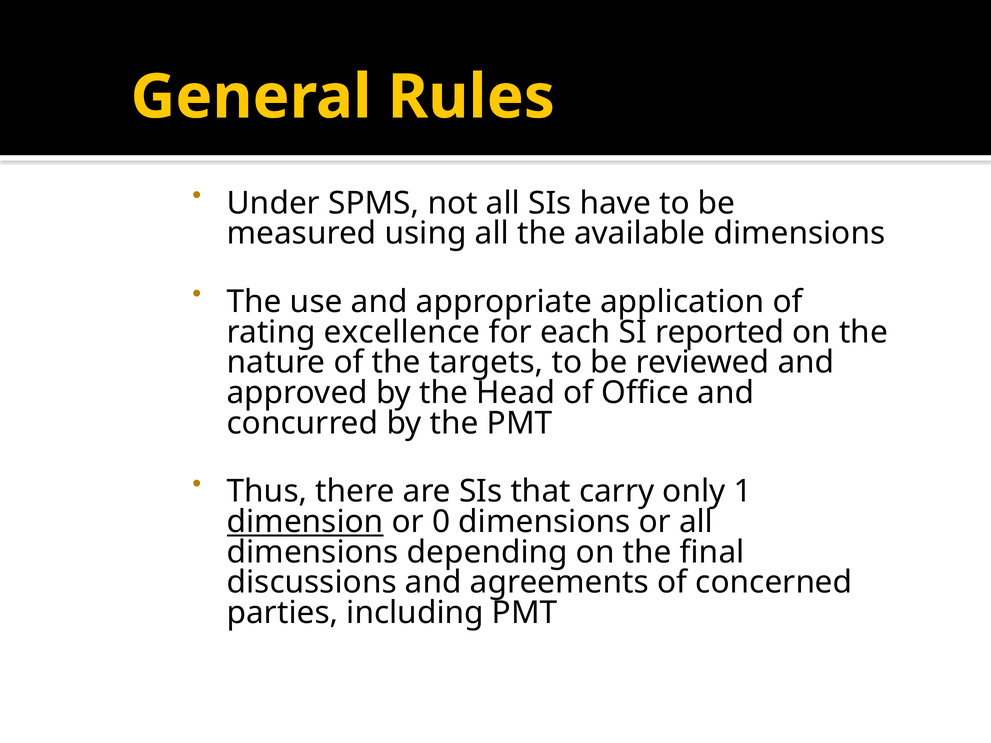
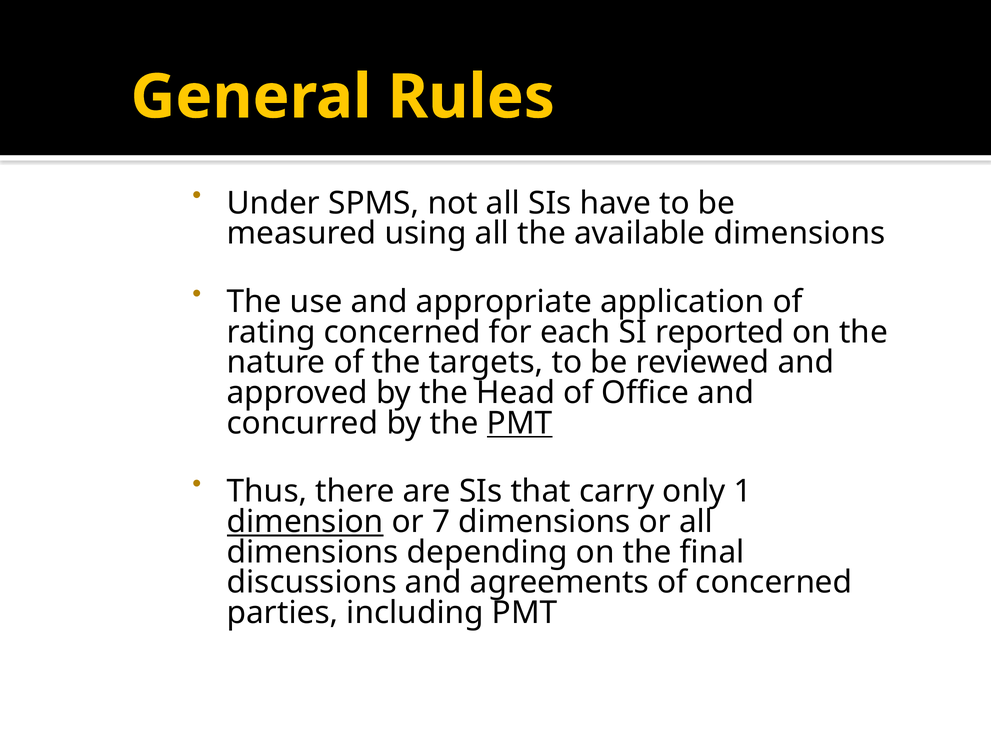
rating excellence: excellence -> concerned (402, 332)
PMT underline: none -> present (520, 423)
0: 0 -> 7 (441, 522)
